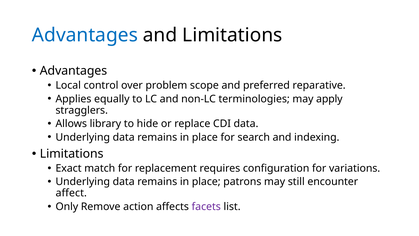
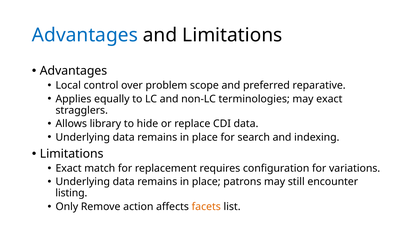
may apply: apply -> exact (329, 99)
affect: affect -> listing (71, 193)
facets colour: purple -> orange (206, 206)
